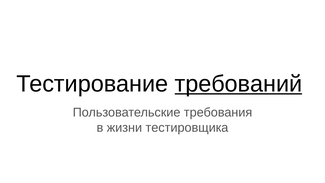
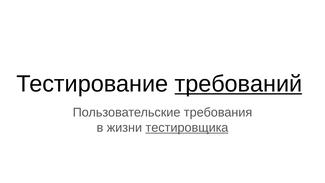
тестировщика underline: none -> present (187, 128)
